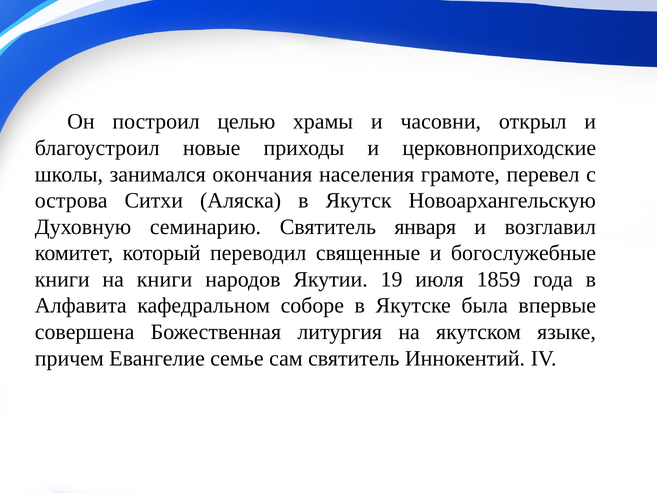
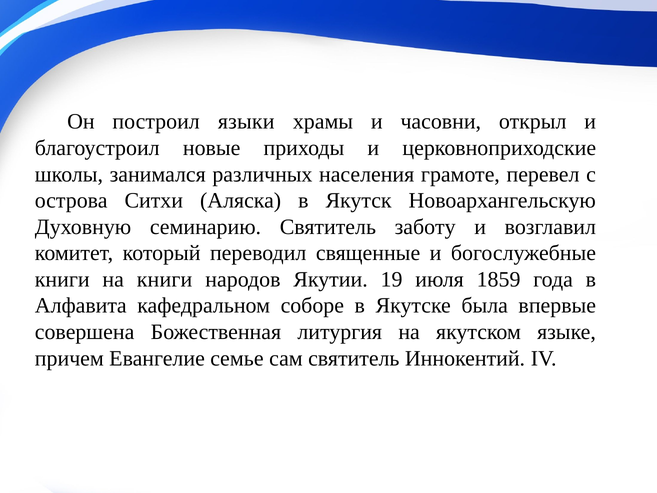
целью: целью -> языки (246, 122)
окончания: окончания -> различных (262, 174)
января: января -> заботу (425, 227)
